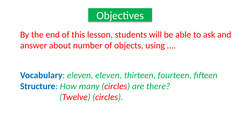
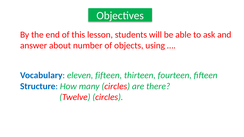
eleven eleven: eleven -> fifteen (109, 75)
